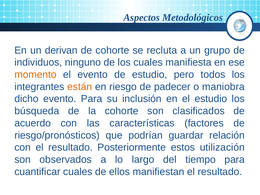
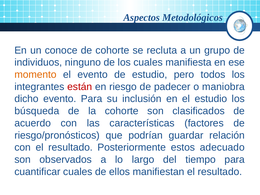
derivan: derivan -> conoce (61, 50)
están colour: orange -> red (80, 87)
utilización: utilización -> adecuado (222, 147)
